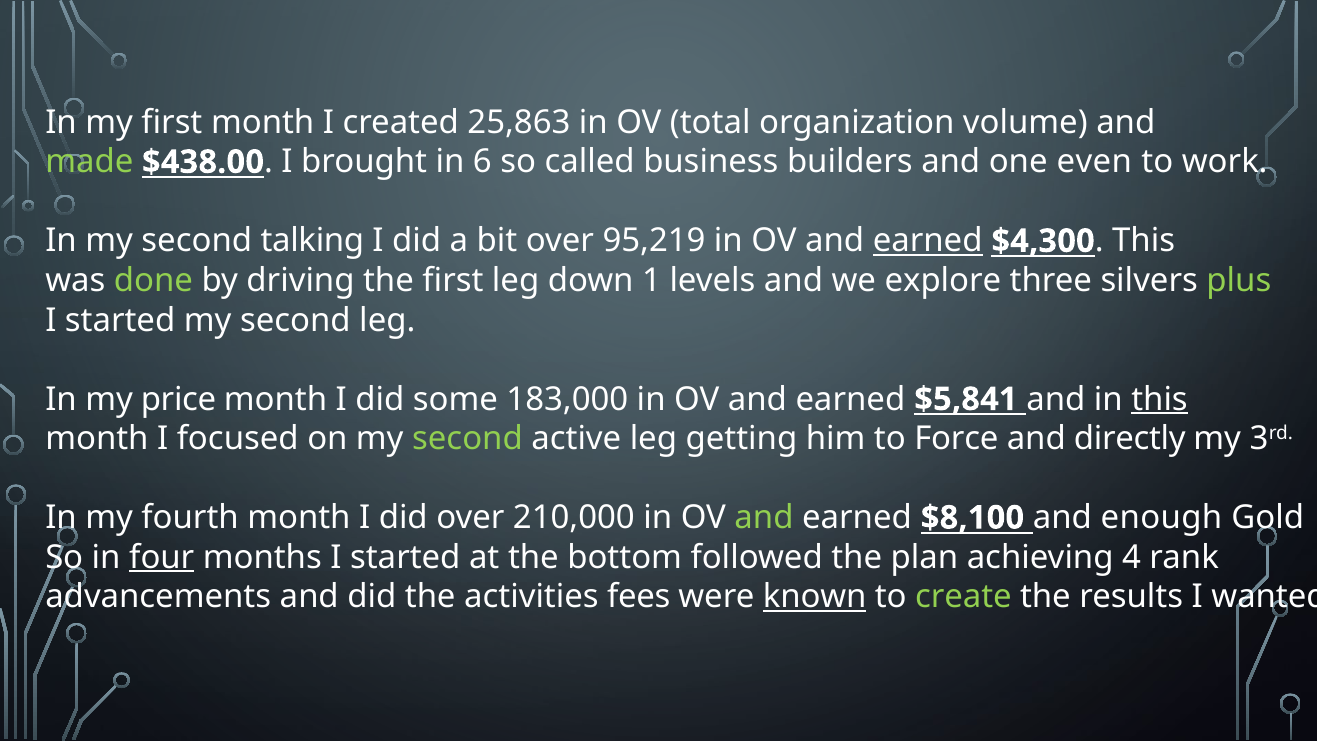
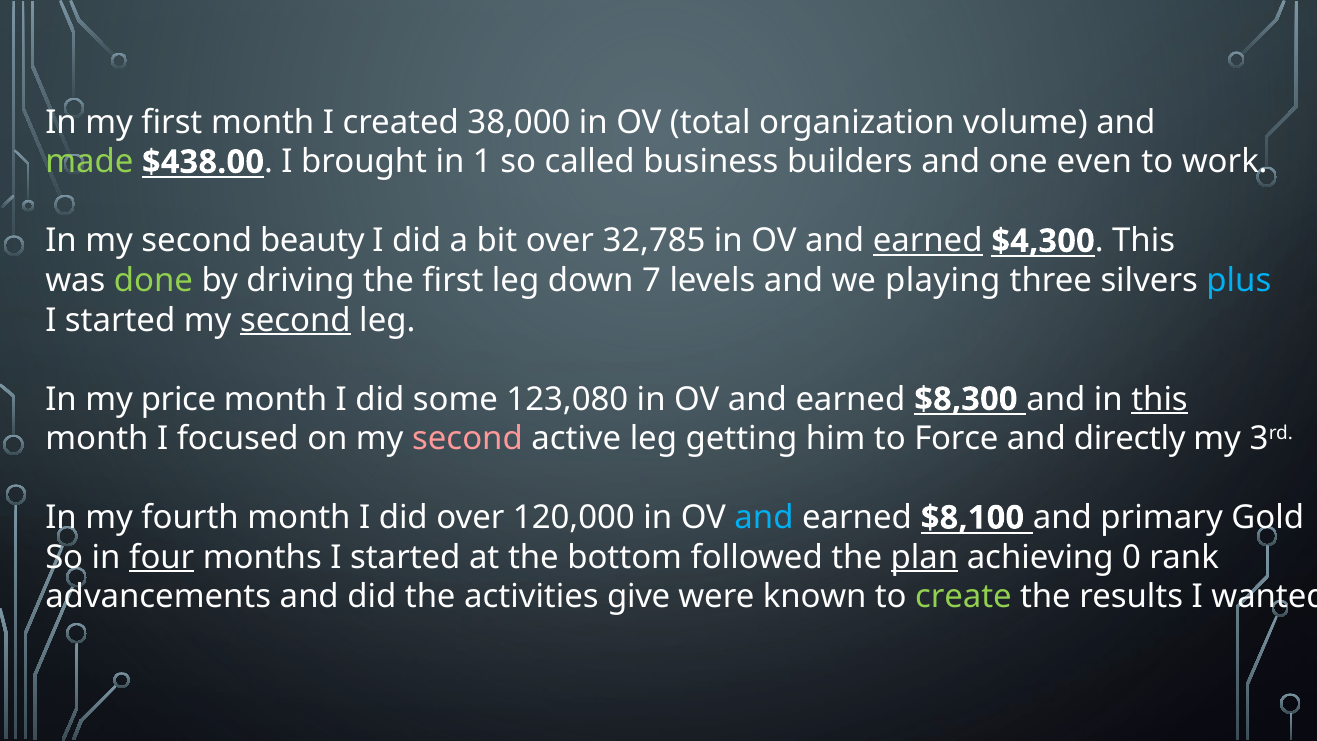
25,863: 25,863 -> 38,000 (519, 123)
6: 6 -> 1 (482, 162)
talking: talking -> beauty (312, 241)
95,219: 95,219 -> 32,785 (654, 241)
1: 1 -> 7 (651, 281)
explore: explore -> playing (943, 281)
plus colour: light green -> light blue (1239, 281)
second underline: none -> present (295, 320)
183,000: 183,000 -> 123,080 (567, 399)
$5,841: $5,841 -> $8,300 (966, 399)
second colour: light green -> pink (467, 439)
210,000: 210,000 -> 120,000 (574, 518)
and colour: light green -> light blue (764, 518)
enough: enough -> primary (1162, 518)
plan underline: none -> present (924, 557)
4: 4 -> 0 (1132, 557)
fees: fees -> give (639, 597)
known underline: present -> none (815, 597)
